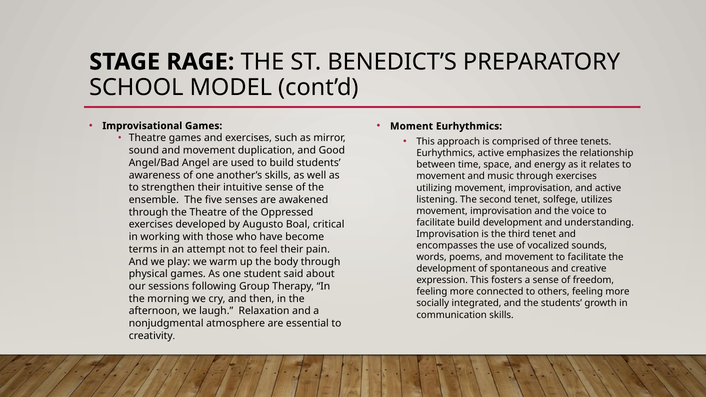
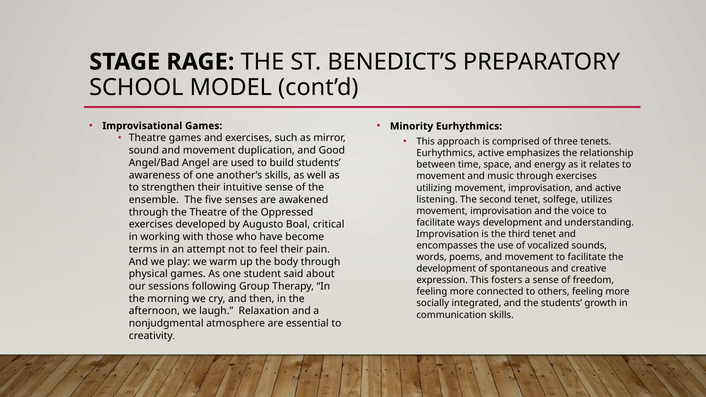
Moment: Moment -> Minority (412, 126)
facilitate build: build -> ways (469, 223)
